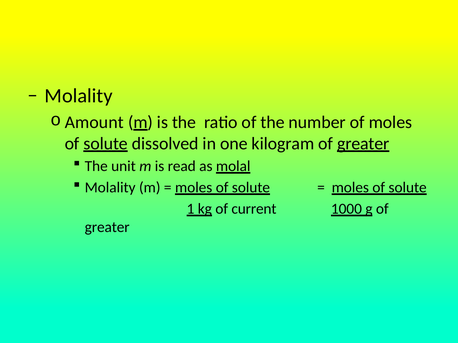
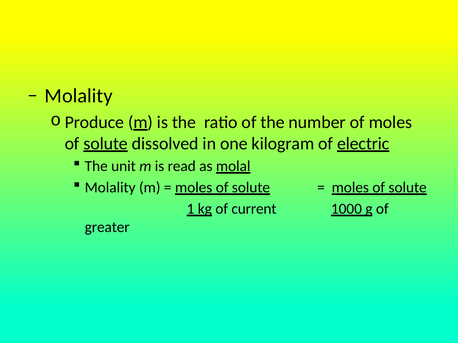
Amount: Amount -> Produce (94, 122)
kilogram of greater: greater -> electric (363, 144)
